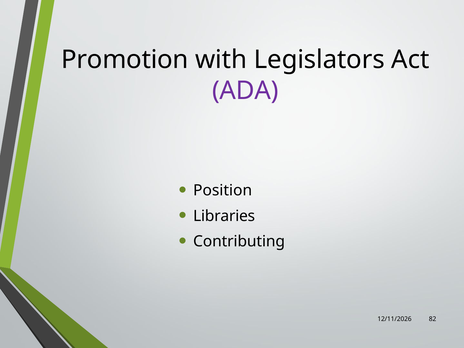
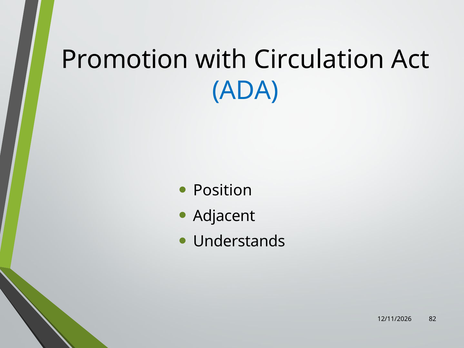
Legislators: Legislators -> Circulation (319, 60)
ADA colour: purple -> blue (245, 91)
Libraries: Libraries -> Adjacent (224, 216)
Contributing: Contributing -> Understands (239, 241)
